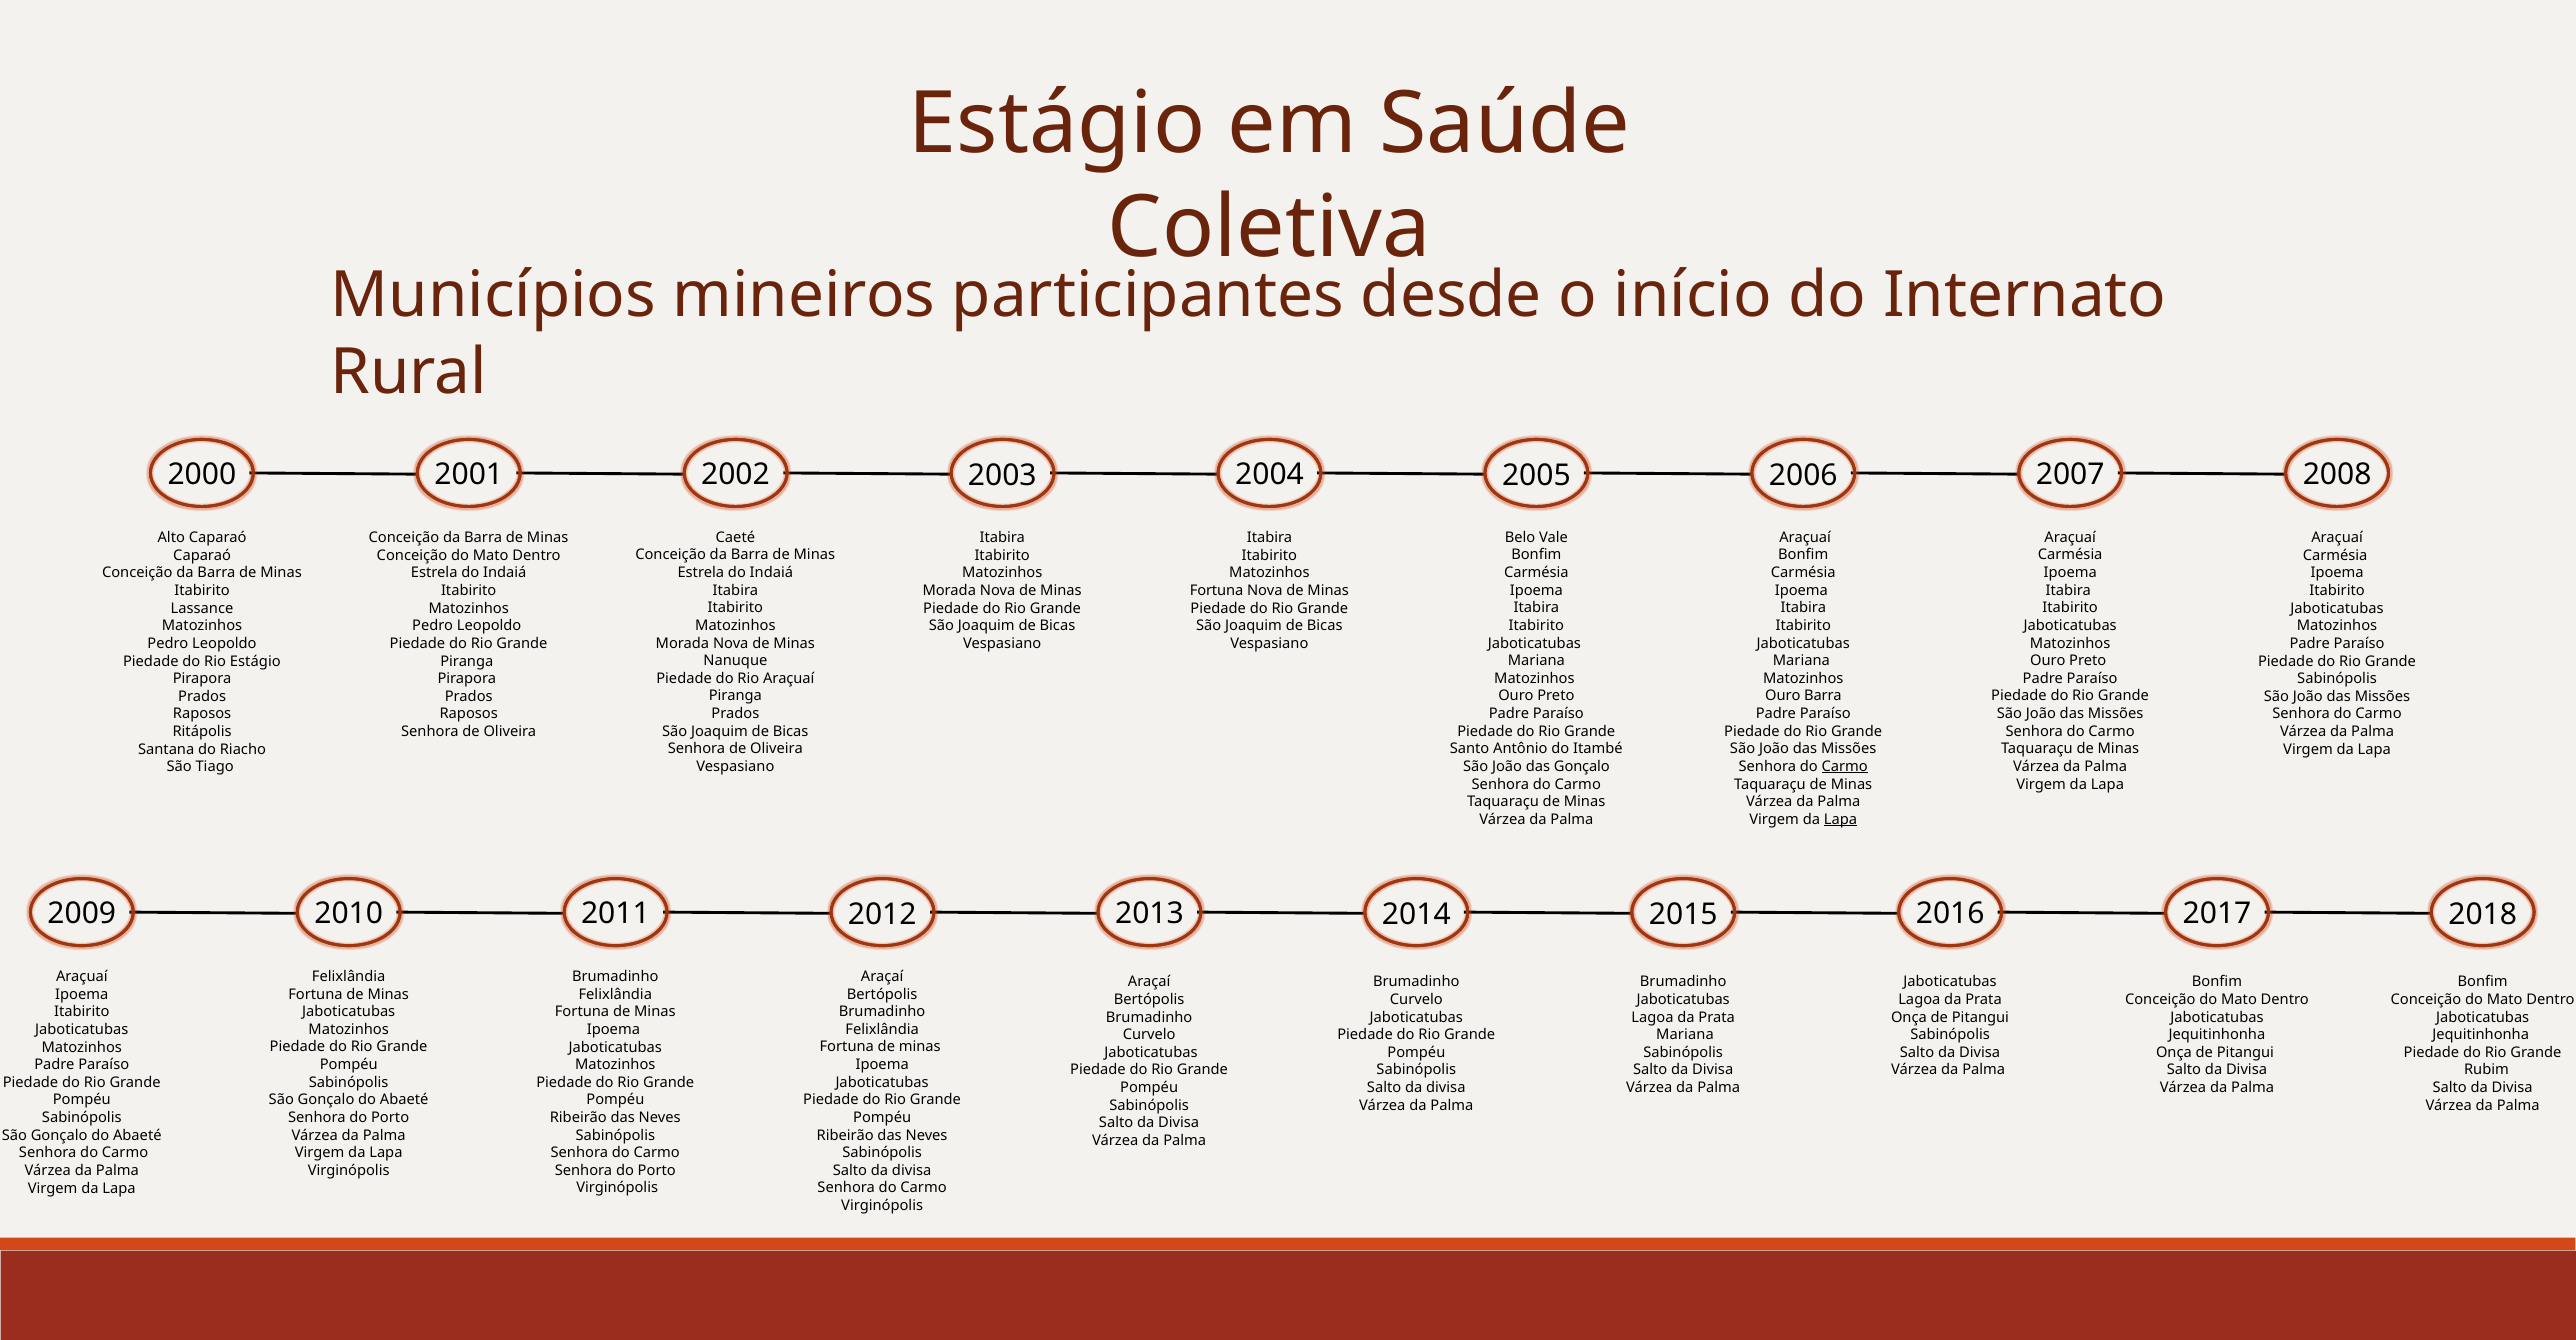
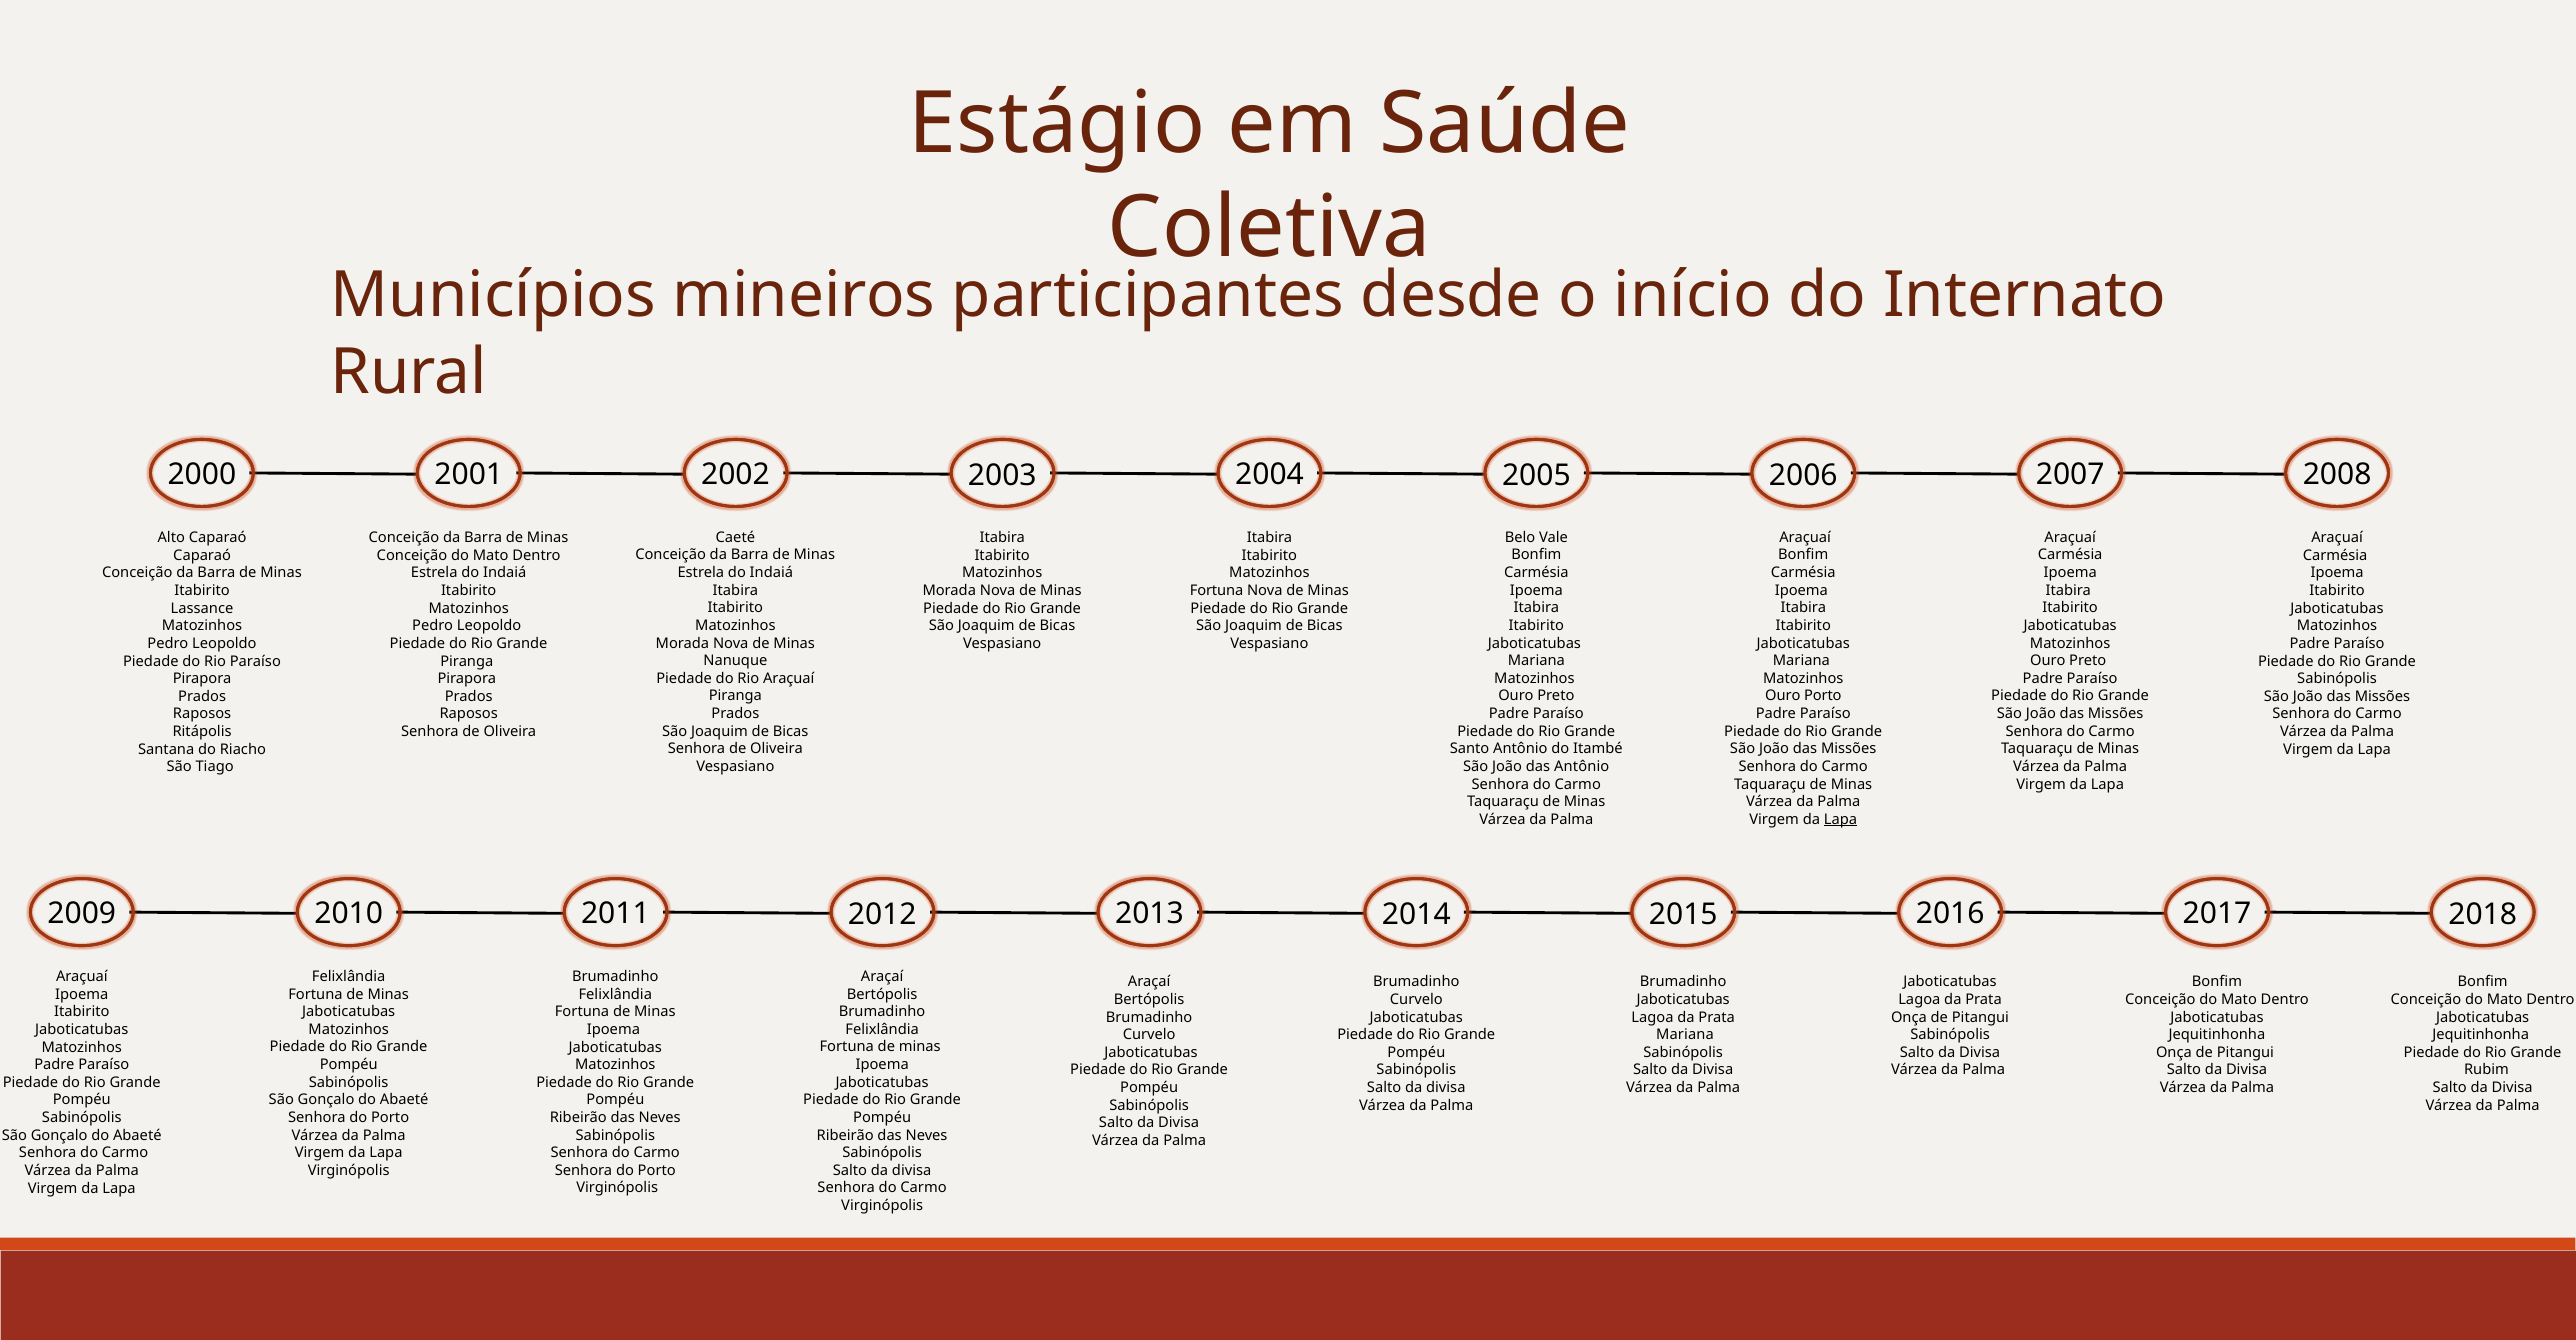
Rio Estágio: Estágio -> Paraíso (255, 661)
Ouro Barra: Barra -> Porto (1823, 696)
das Gonçalo: Gonçalo -> Antônio (1582, 767)
Carmo underline: present -> none (1845, 767)
